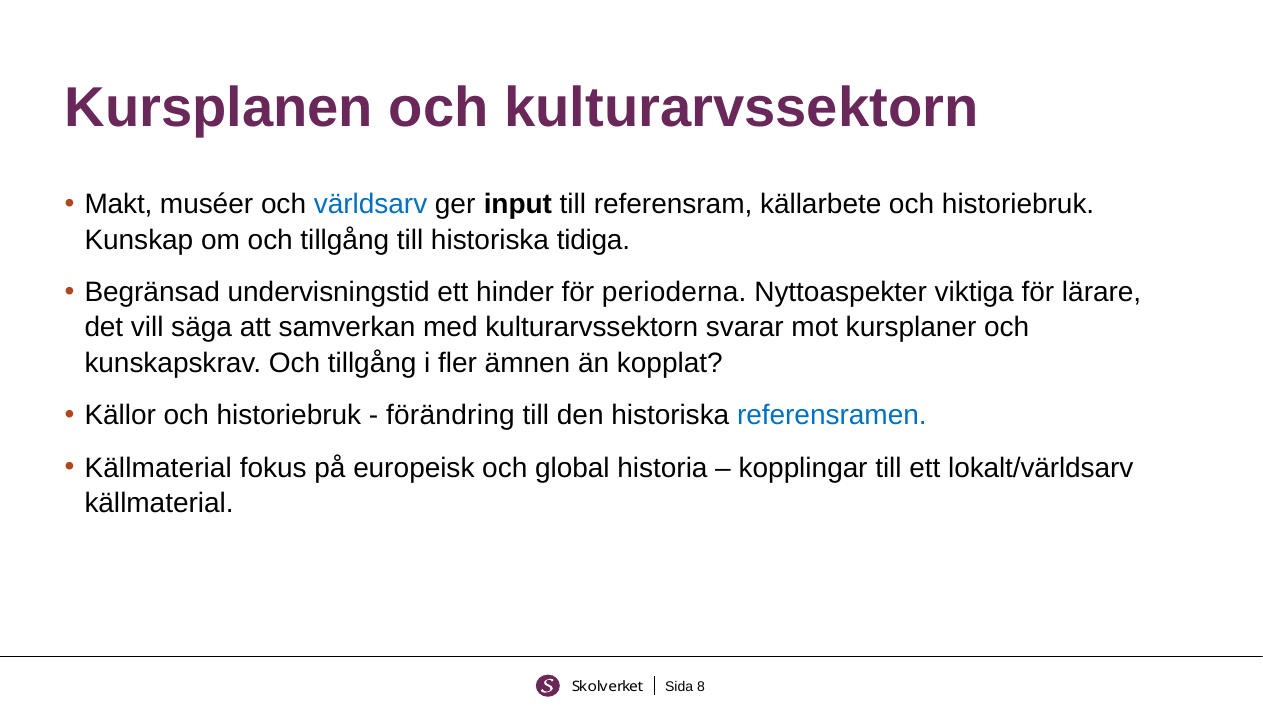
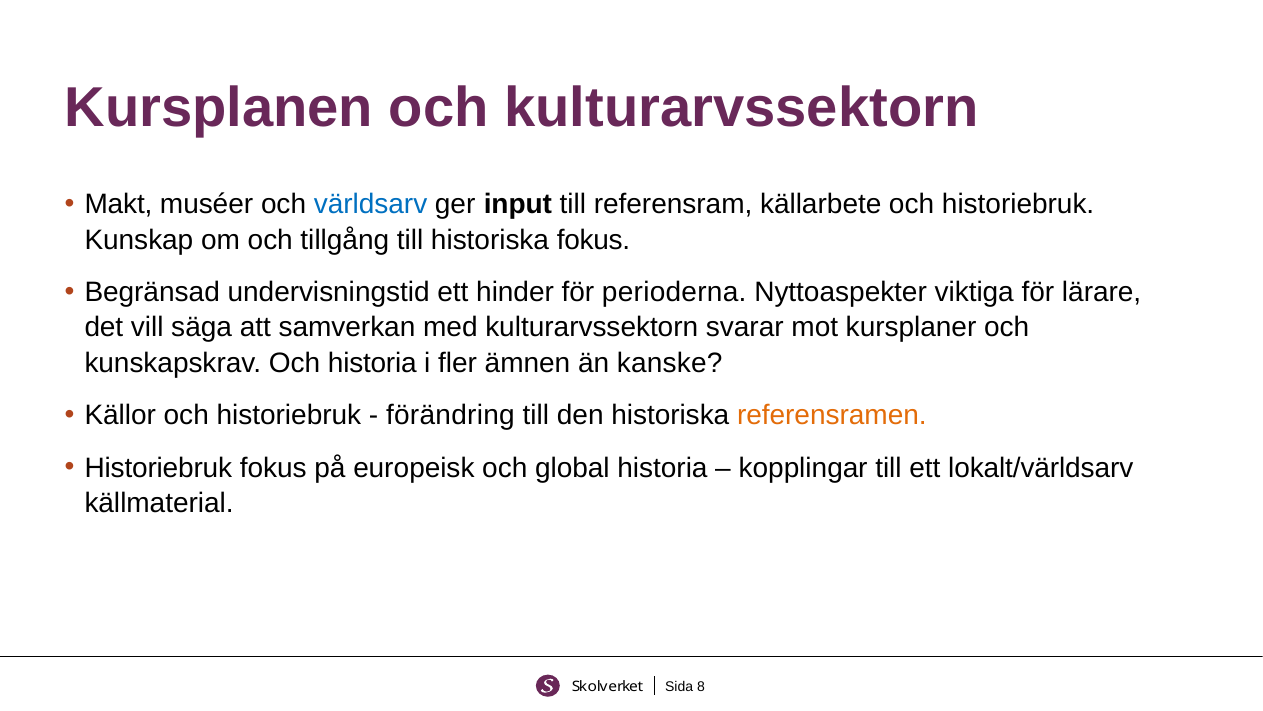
historiska tidiga: tidiga -> fokus (593, 240)
kunskapskrav Och tillgång: tillgång -> historia (372, 363)
kopplat: kopplat -> kanske (670, 363)
referensramen colour: blue -> orange (832, 415)
Källmaterial: Källmaterial -> Historiebruk (158, 468)
